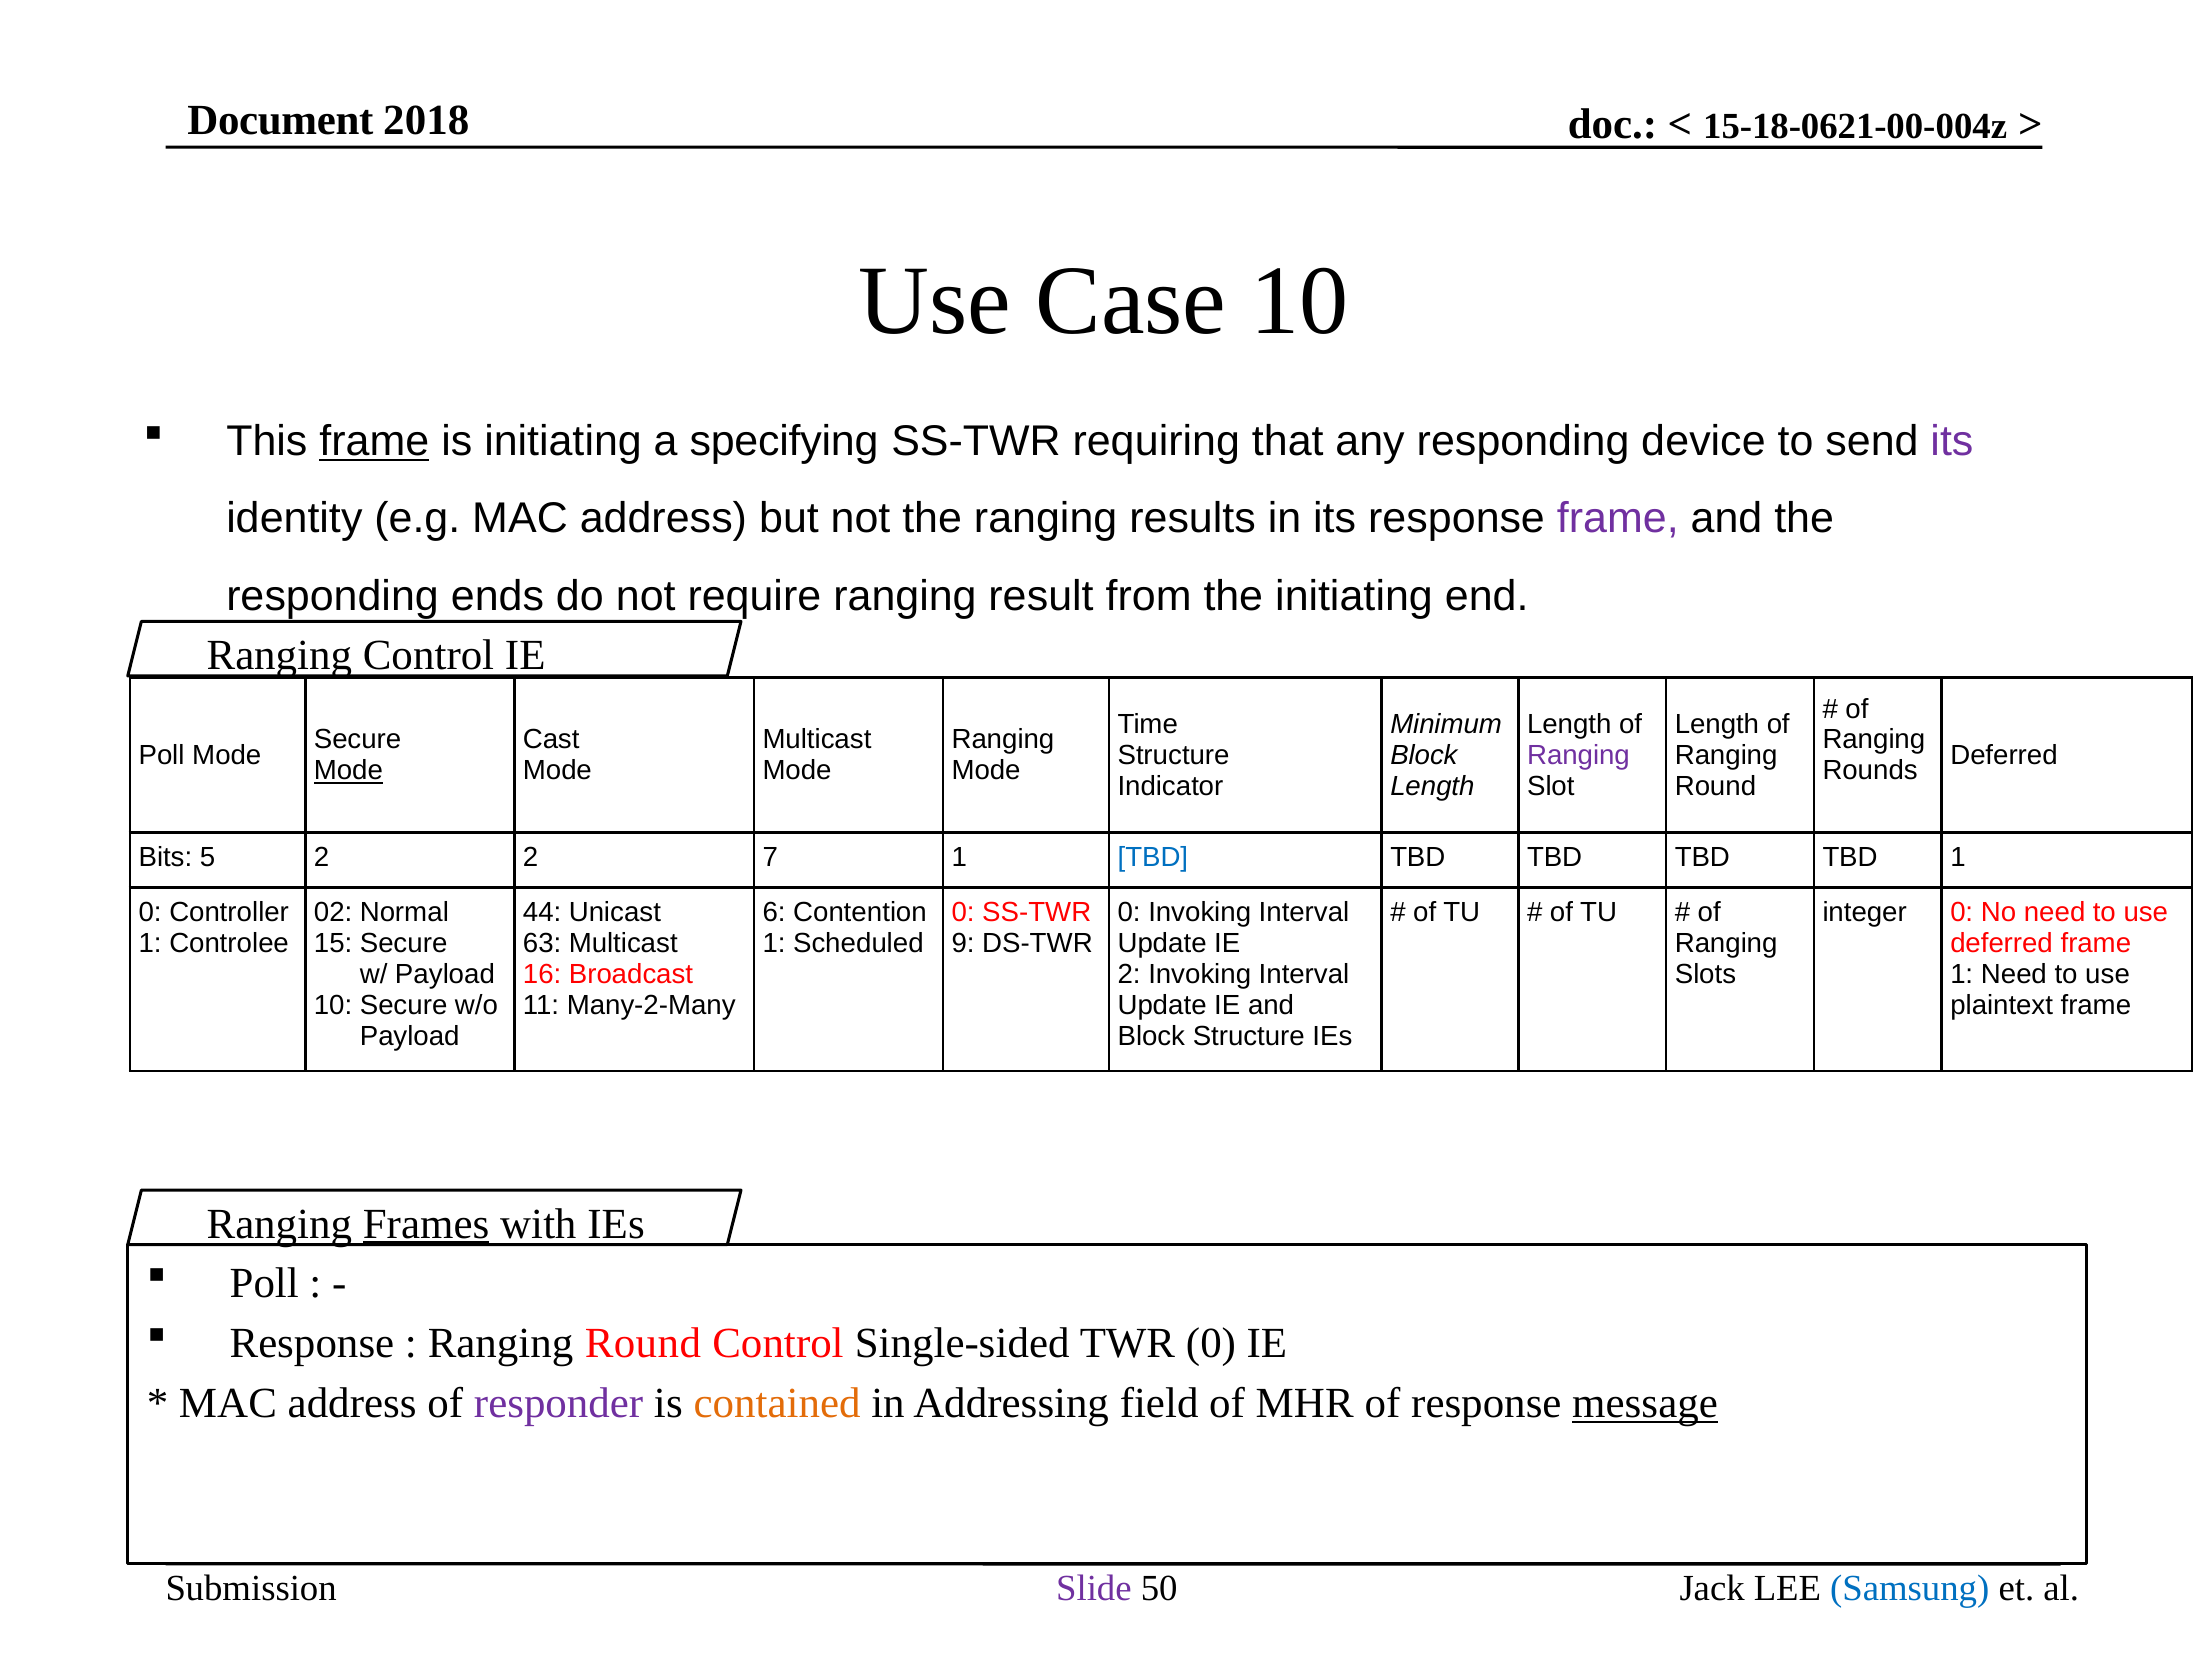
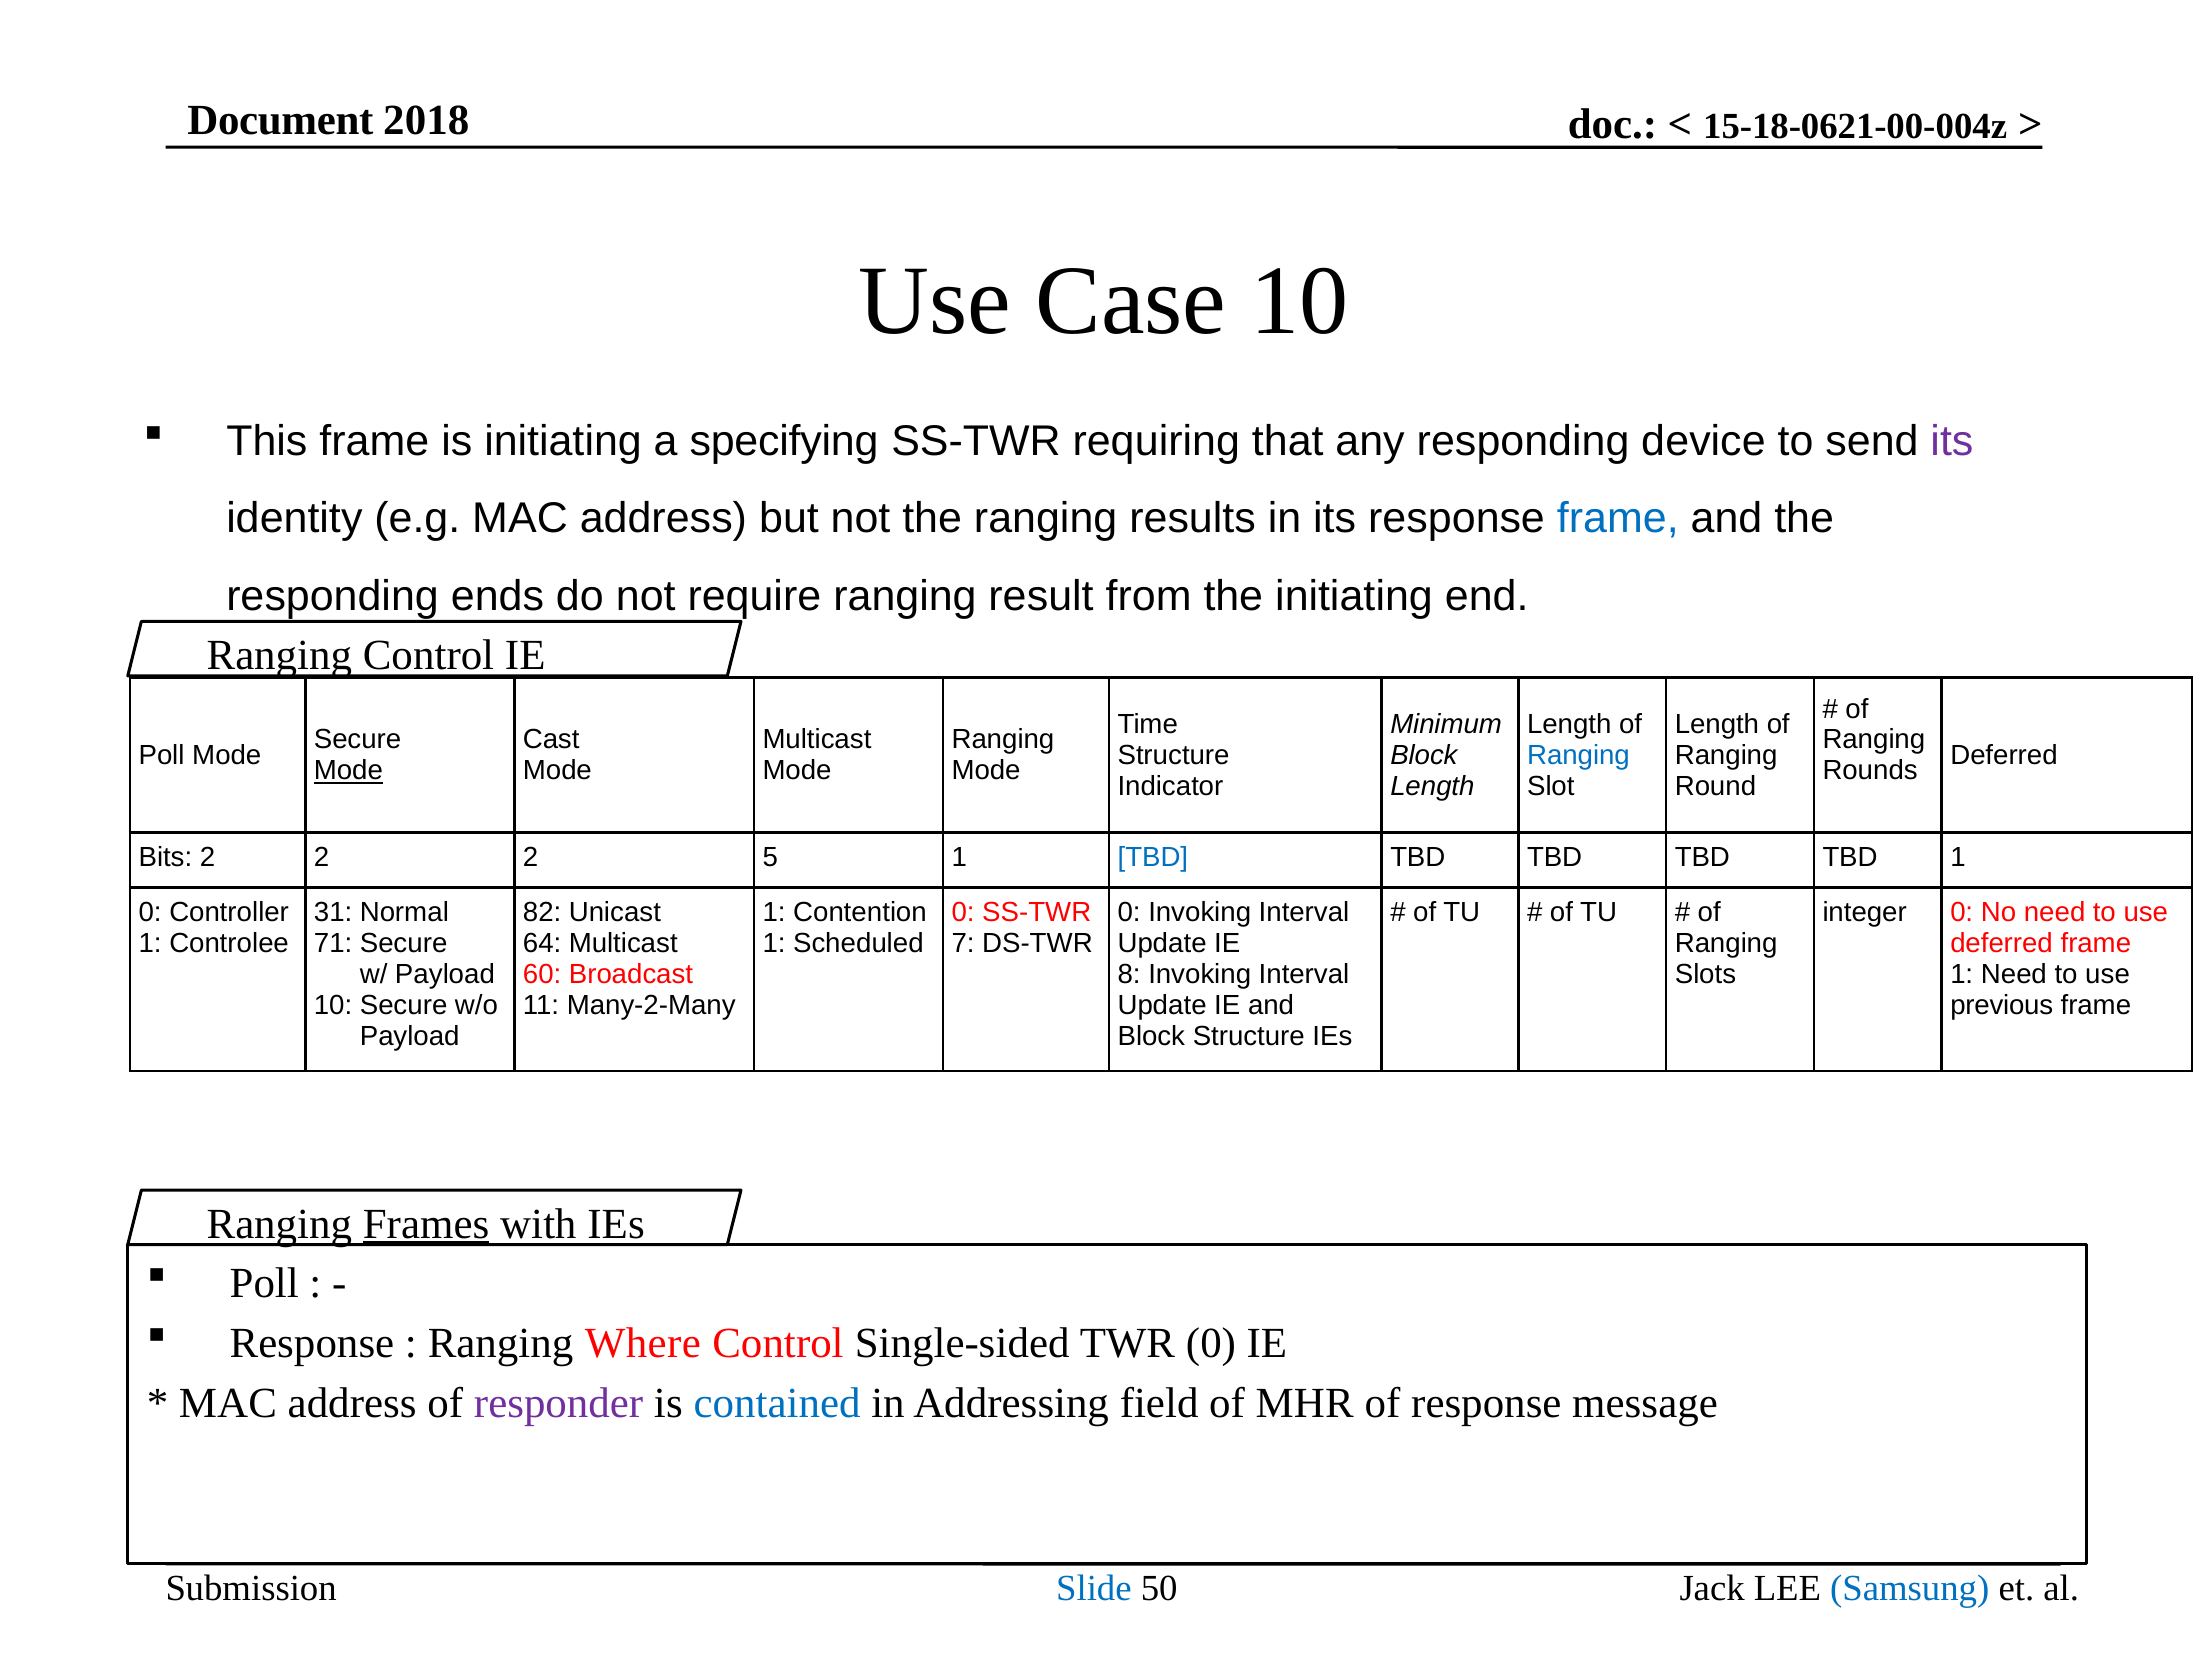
frame underline: present -> none (374, 441)
frame colour: purple -> blue (1618, 519)
Ranging colour: purple -> blue (1579, 755)
Bits 5: 5 -> 2 (208, 857)
7: 7 -> 5 (770, 857)
02: 02 -> 31 (333, 912)
44: 44 -> 82 (542, 912)
6: 6 -> 1 (774, 912)
15: 15 -> 71 (333, 943)
63: 63 -> 64 (542, 943)
9: 9 -> 7 (963, 943)
16: 16 -> 60 (542, 974)
2: 2 -> 8 (1129, 974)
plaintext: plaintext -> previous (2002, 1005)
Round: Round -> Where (643, 1343)
contained colour: orange -> blue (777, 1404)
message underline: present -> none (1645, 1404)
Slide colour: purple -> blue (1094, 1588)
